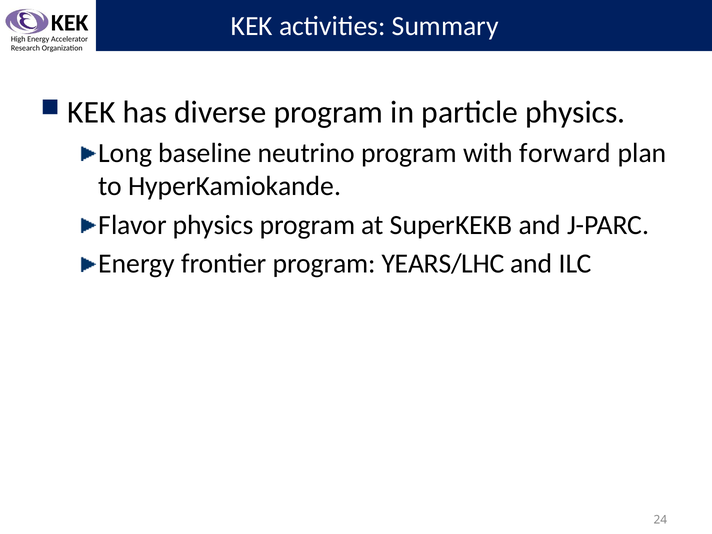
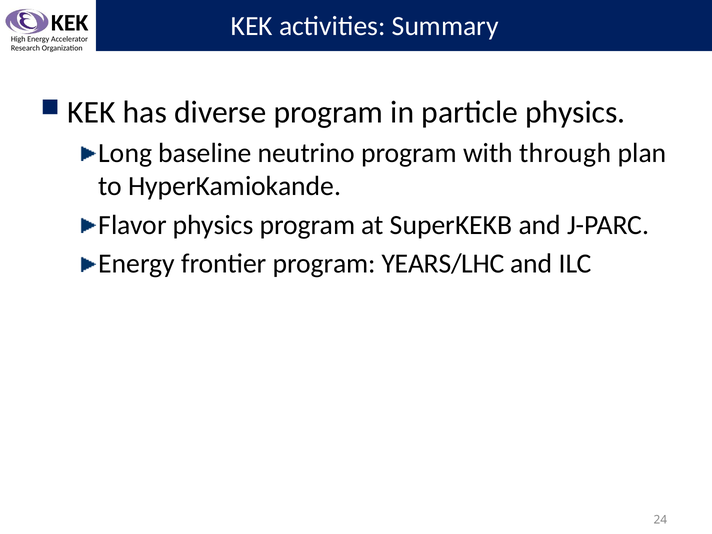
forward: forward -> through (565, 153)
